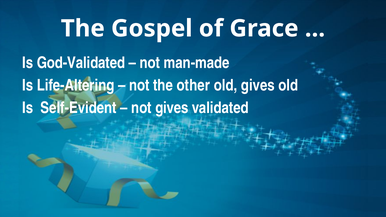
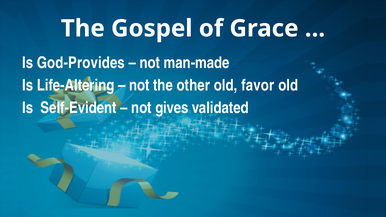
God-Validated: God-Validated -> God-Provides (81, 63)
old gives: gives -> favor (258, 85)
